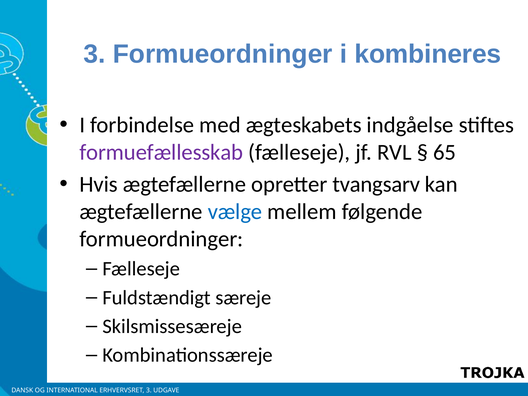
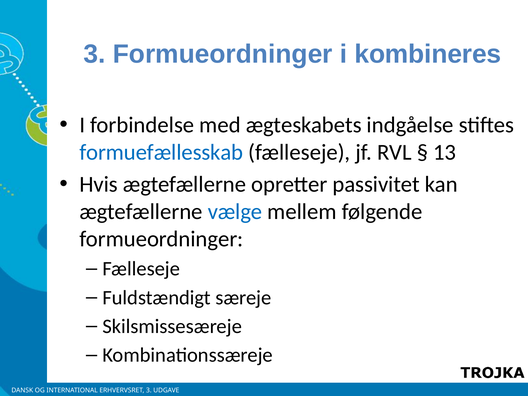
formuefællesskab colour: purple -> blue (161, 152)
65: 65 -> 13 (445, 152)
tvangsarv: tvangsarv -> passivitet (376, 184)
